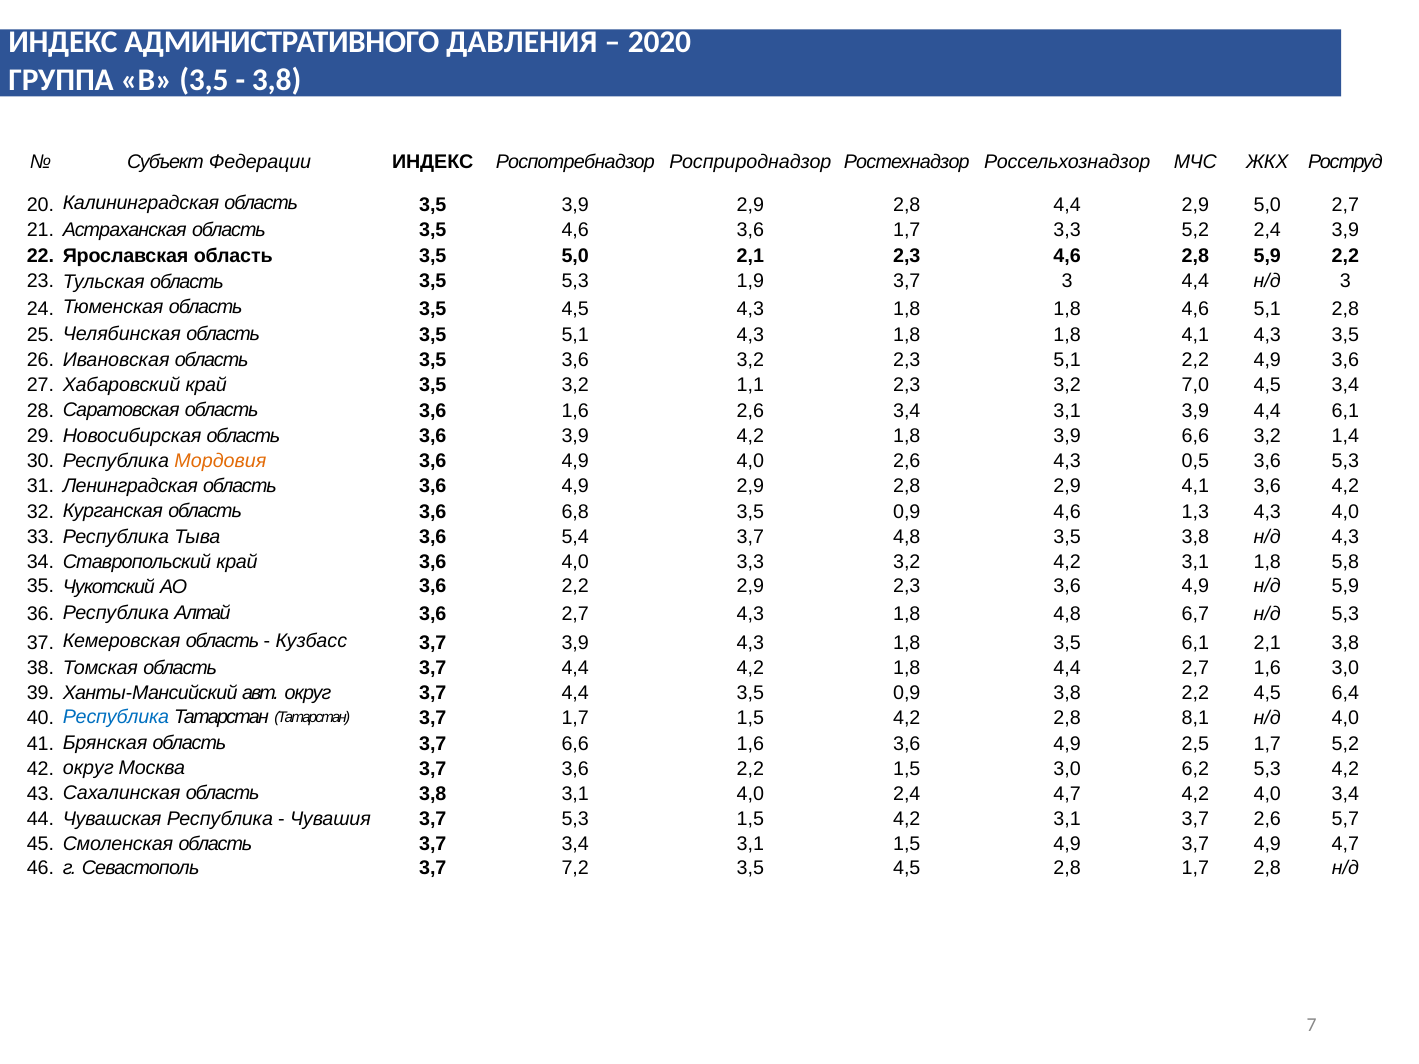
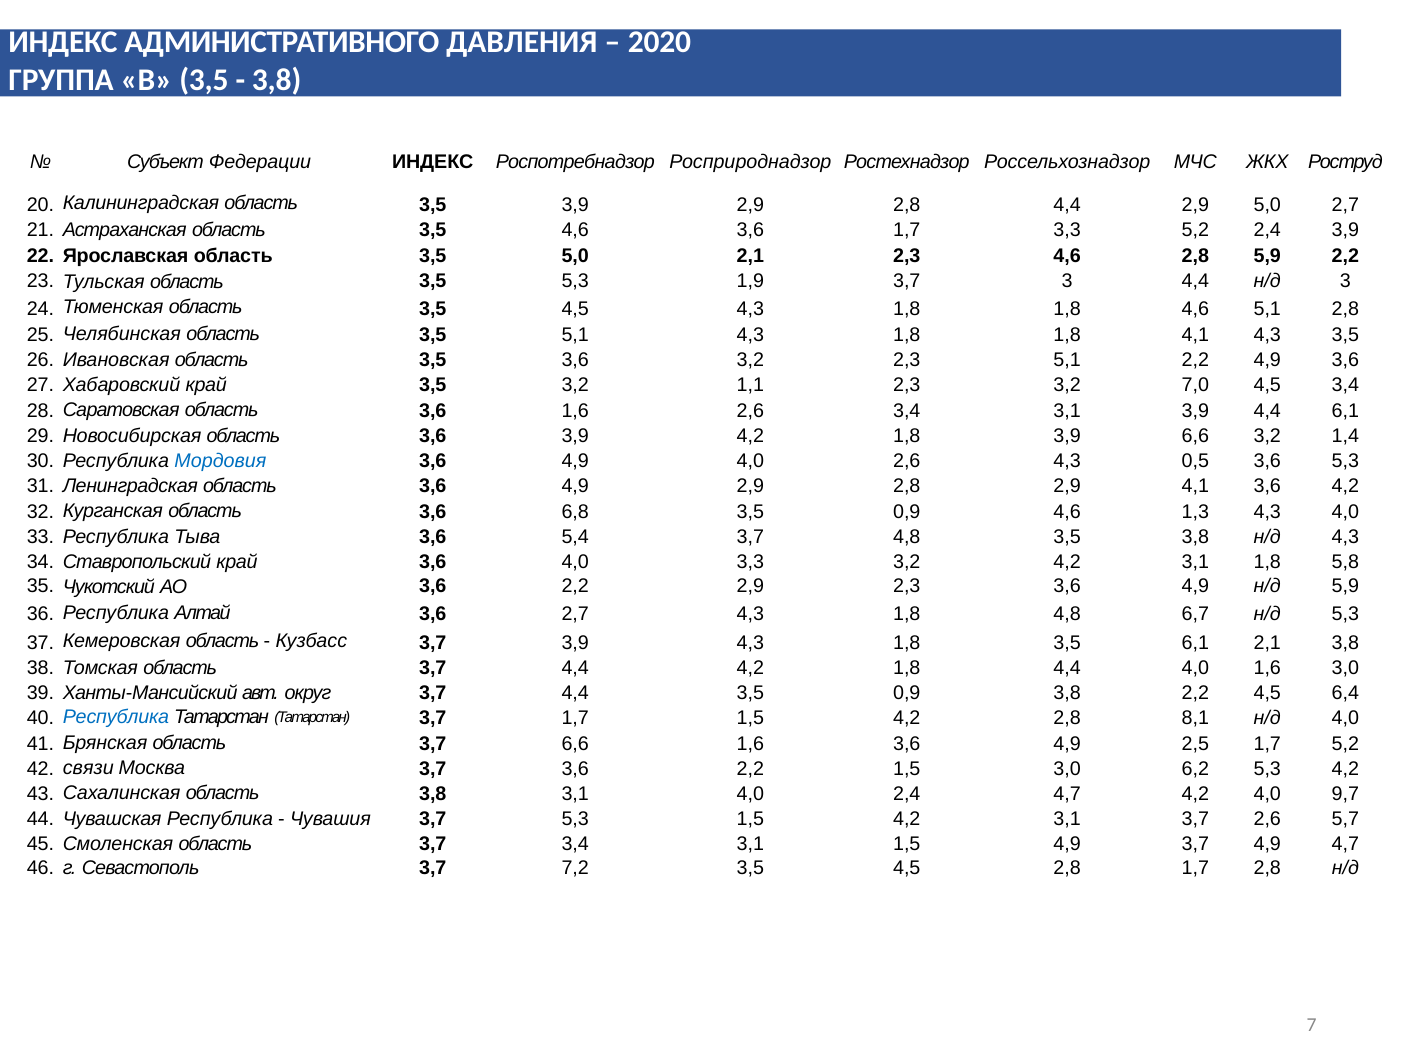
Мордовия colour: orange -> blue (220, 461)
4,4 2,7: 2,7 -> 4,0 (1195, 668)
42 округ: округ -> связи (88, 769)
4,0 3,4: 3,4 -> 9,7 (1345, 794)
